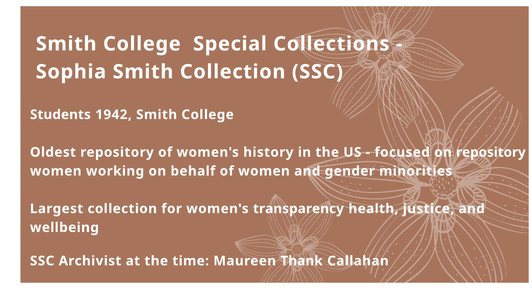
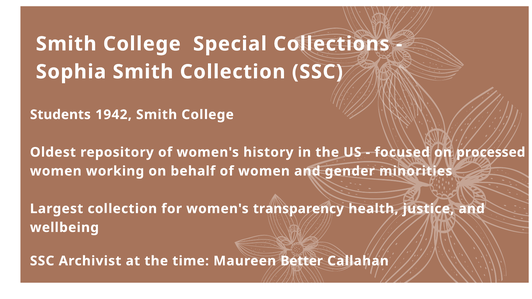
on repository: repository -> processed (491, 152)
Thank: Thank -> Better (302, 261)
